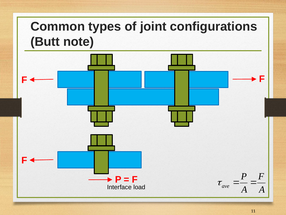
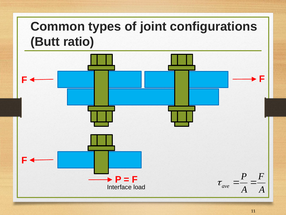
note: note -> ratio (79, 42)
